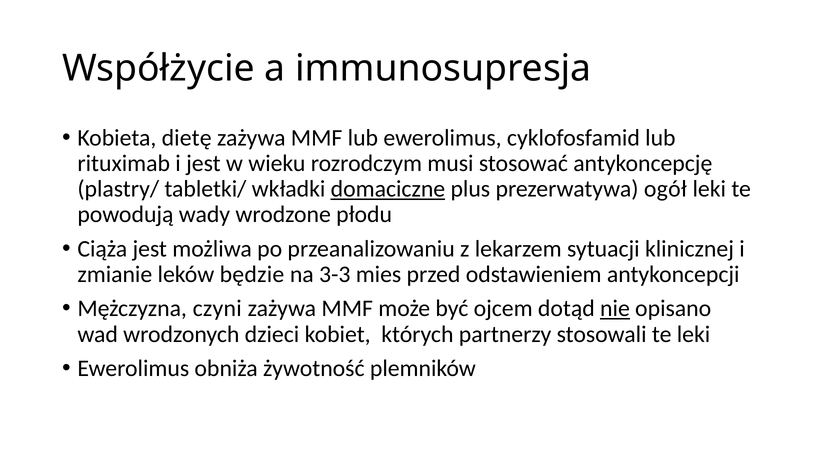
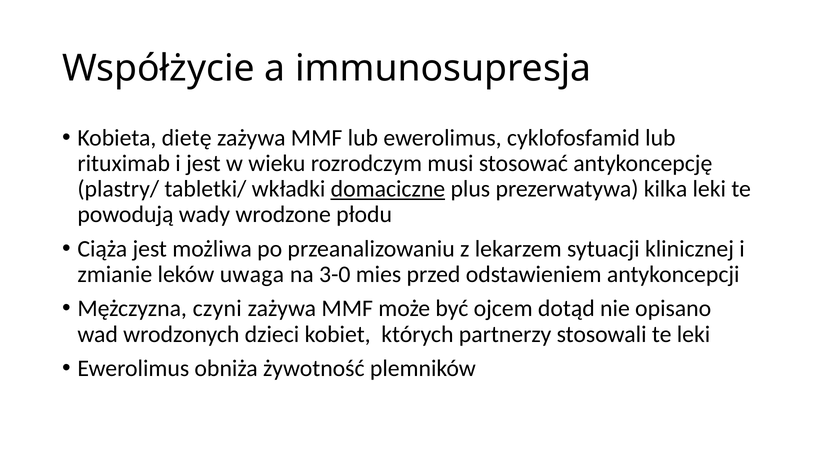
ogół: ogół -> kilka (666, 189)
będzie: będzie -> uwaga (252, 275)
3-3: 3-3 -> 3-0 (335, 275)
nie underline: present -> none (615, 309)
